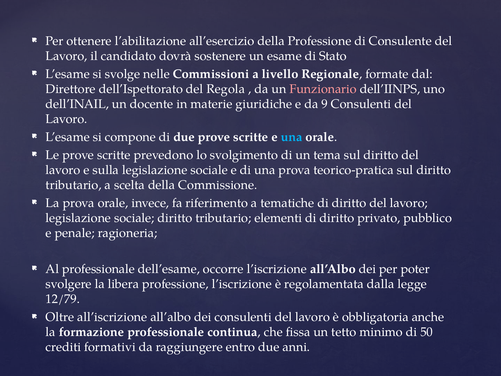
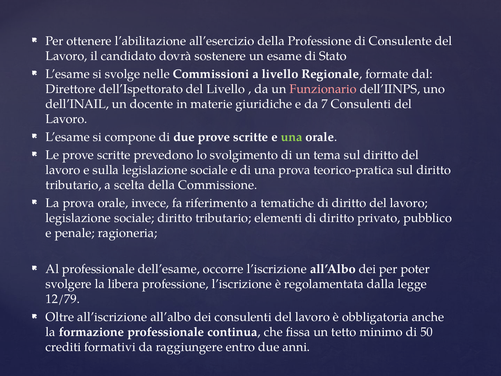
del Regola: Regola -> Livello (226, 89)
9: 9 -> 7 (325, 104)
una colour: light blue -> light green (292, 137)
